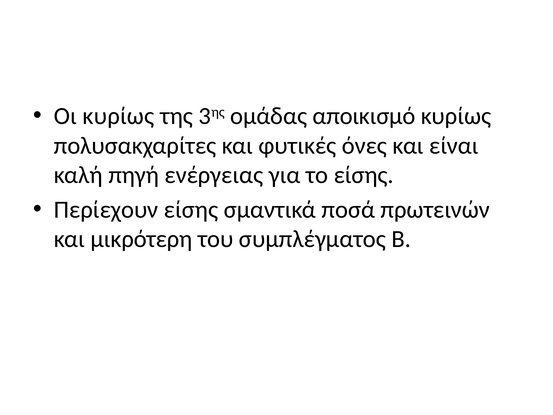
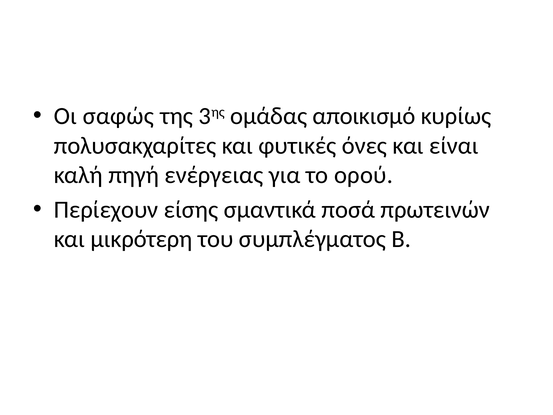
Οι κυρίως: κυρίως -> σαφώς (118, 116)
το είσης: είσης -> ορού (364, 175)
